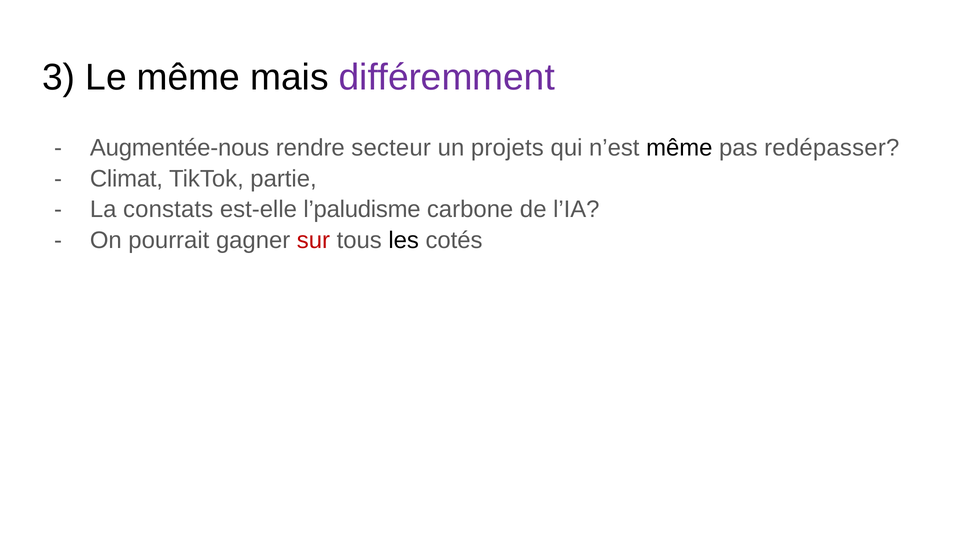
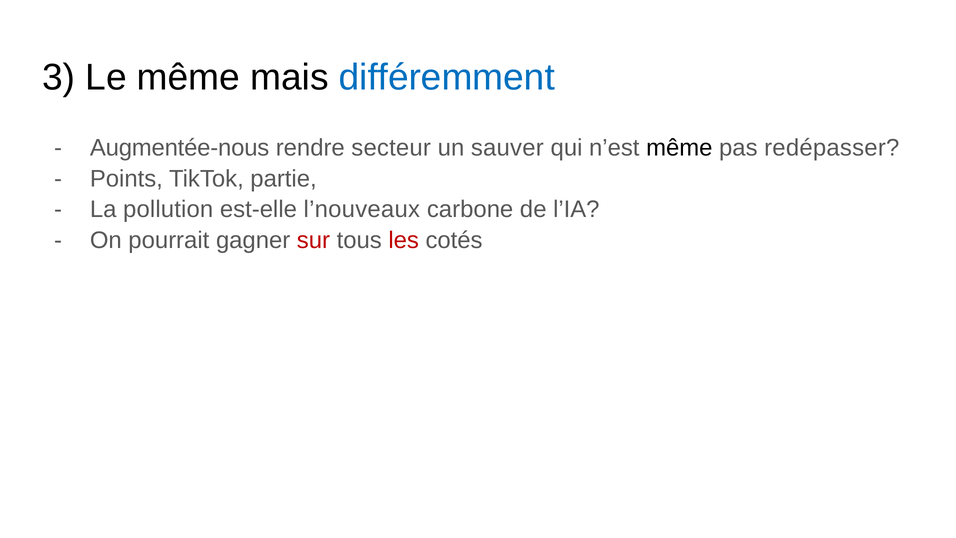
différemment colour: purple -> blue (447, 77)
projets: projets -> sauver (507, 148)
Climat: Climat -> Points (126, 179)
constats: constats -> pollution (168, 209)
l’paludisme: l’paludisme -> l’nouveaux (362, 209)
les colour: black -> red (404, 240)
